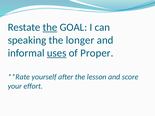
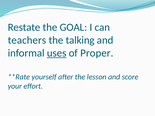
the underline: present -> none (50, 27)
speaking: speaking -> teachers (27, 40)
longer: longer -> talking (80, 40)
